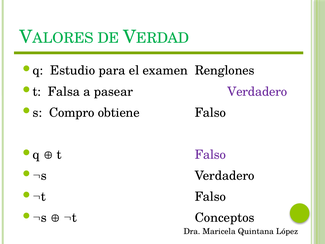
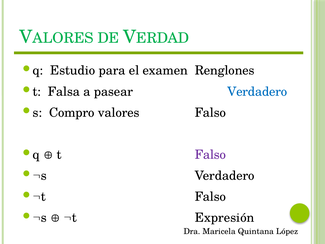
Verdadero colour: purple -> blue (257, 91)
obtiene: obtiene -> valores (119, 112)
Conceptos: Conceptos -> Expresión (225, 218)
